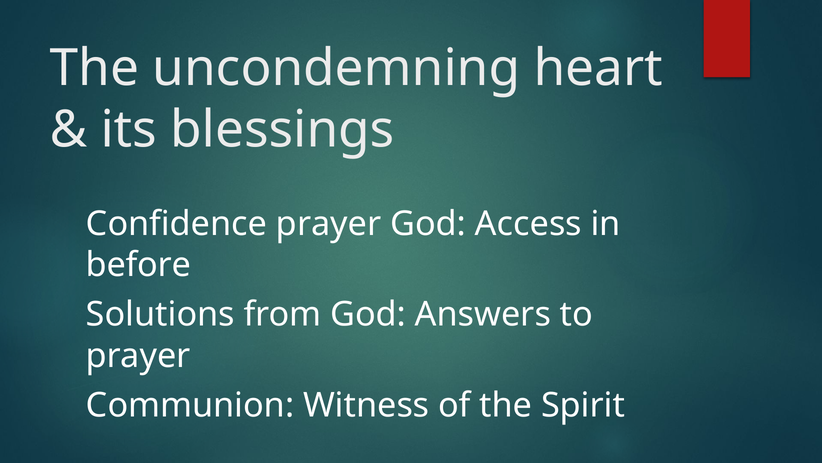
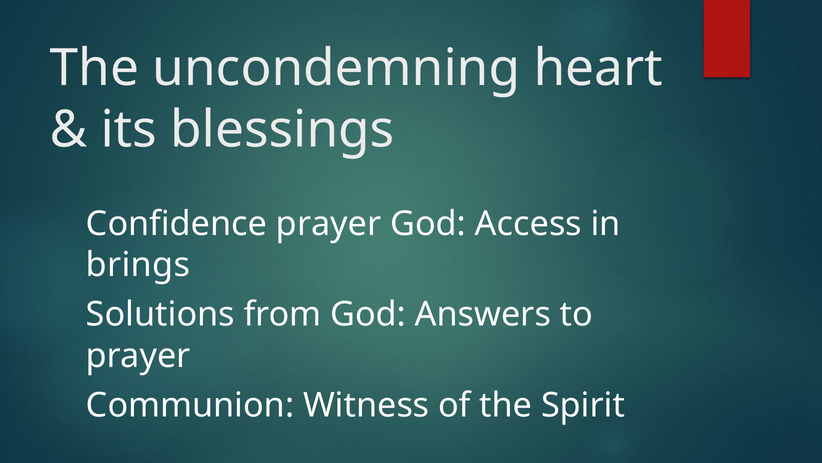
before: before -> brings (138, 265)
